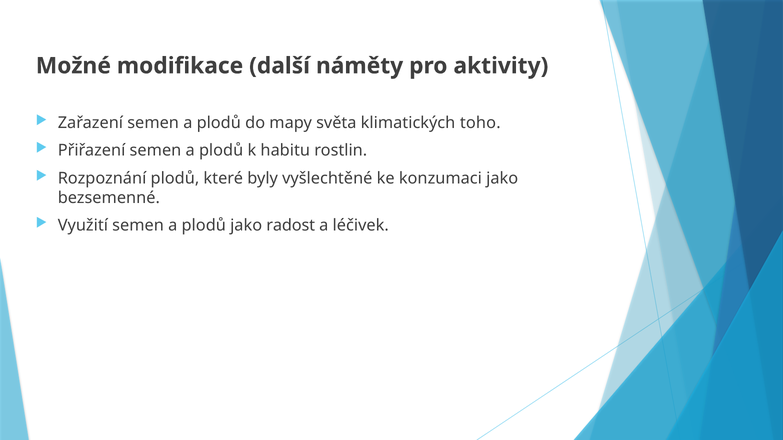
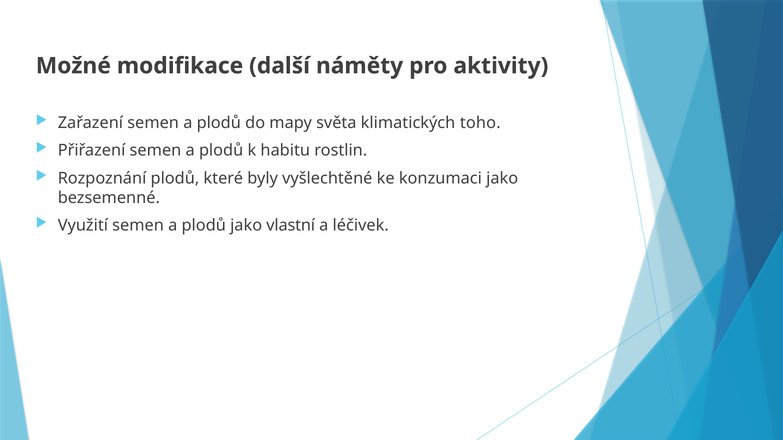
radost: radost -> vlastní (291, 226)
